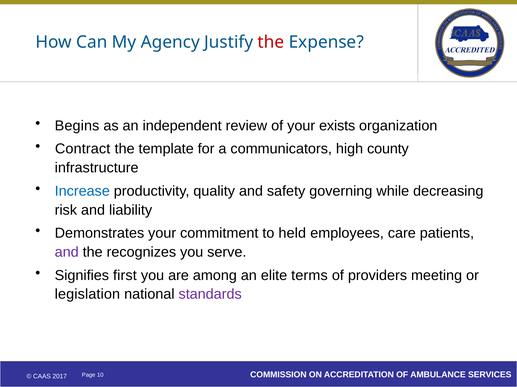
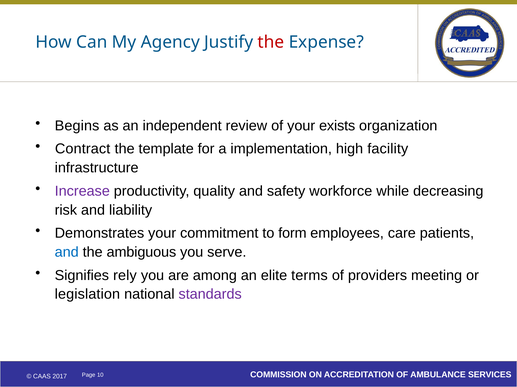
communicators: communicators -> implementation (281, 149)
county: county -> facility (388, 149)
Increase colour: blue -> purple (82, 191)
governing: governing -> workforce (341, 191)
held: held -> form (292, 234)
and colour: purple -> blue (67, 253)
recognizes: recognizes -> ambiguous (141, 253)
first: first -> rely (125, 276)
